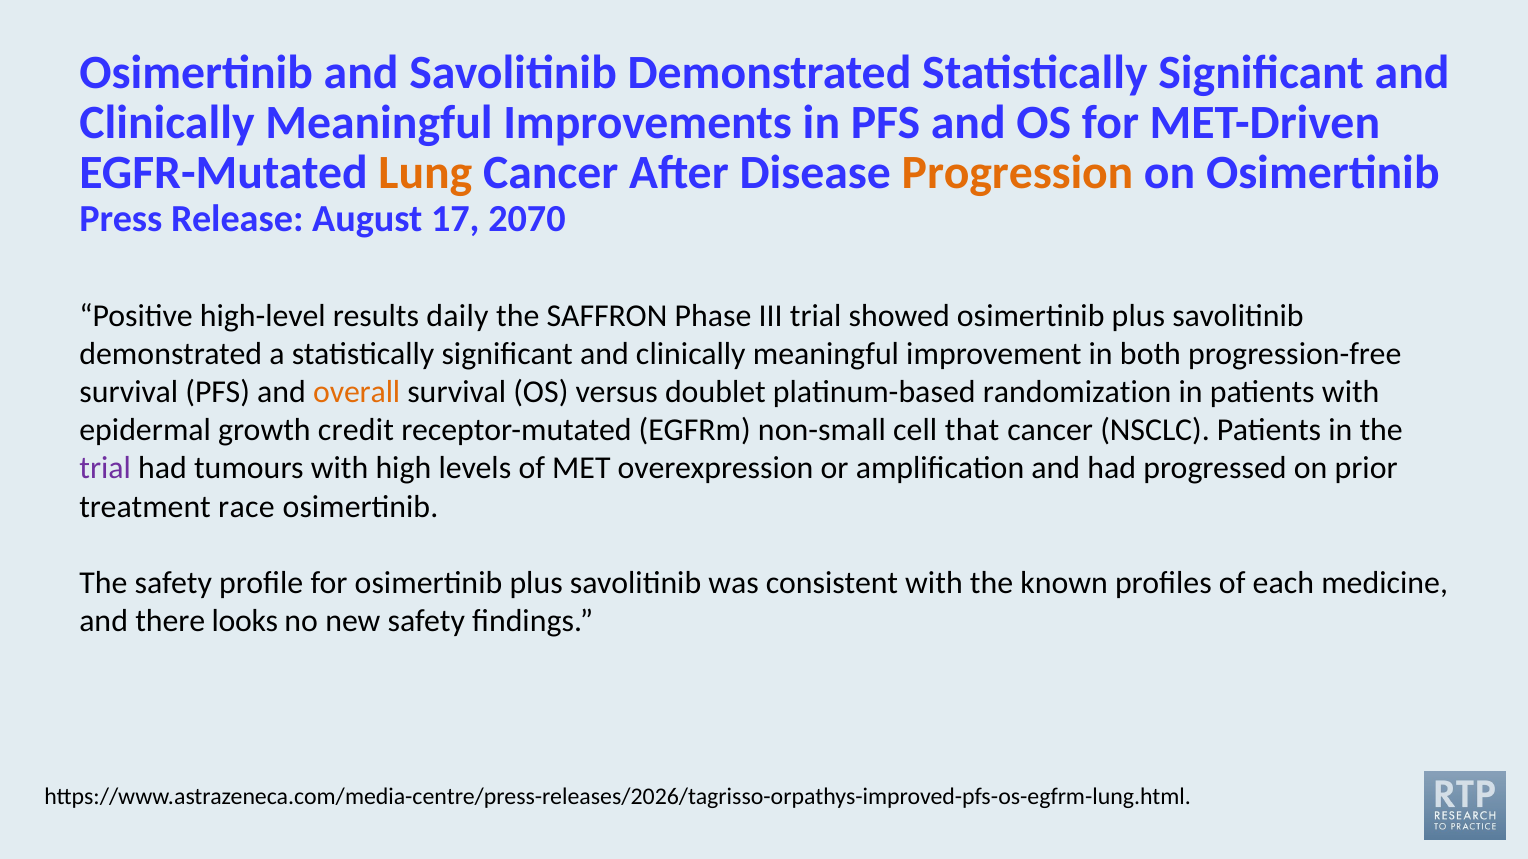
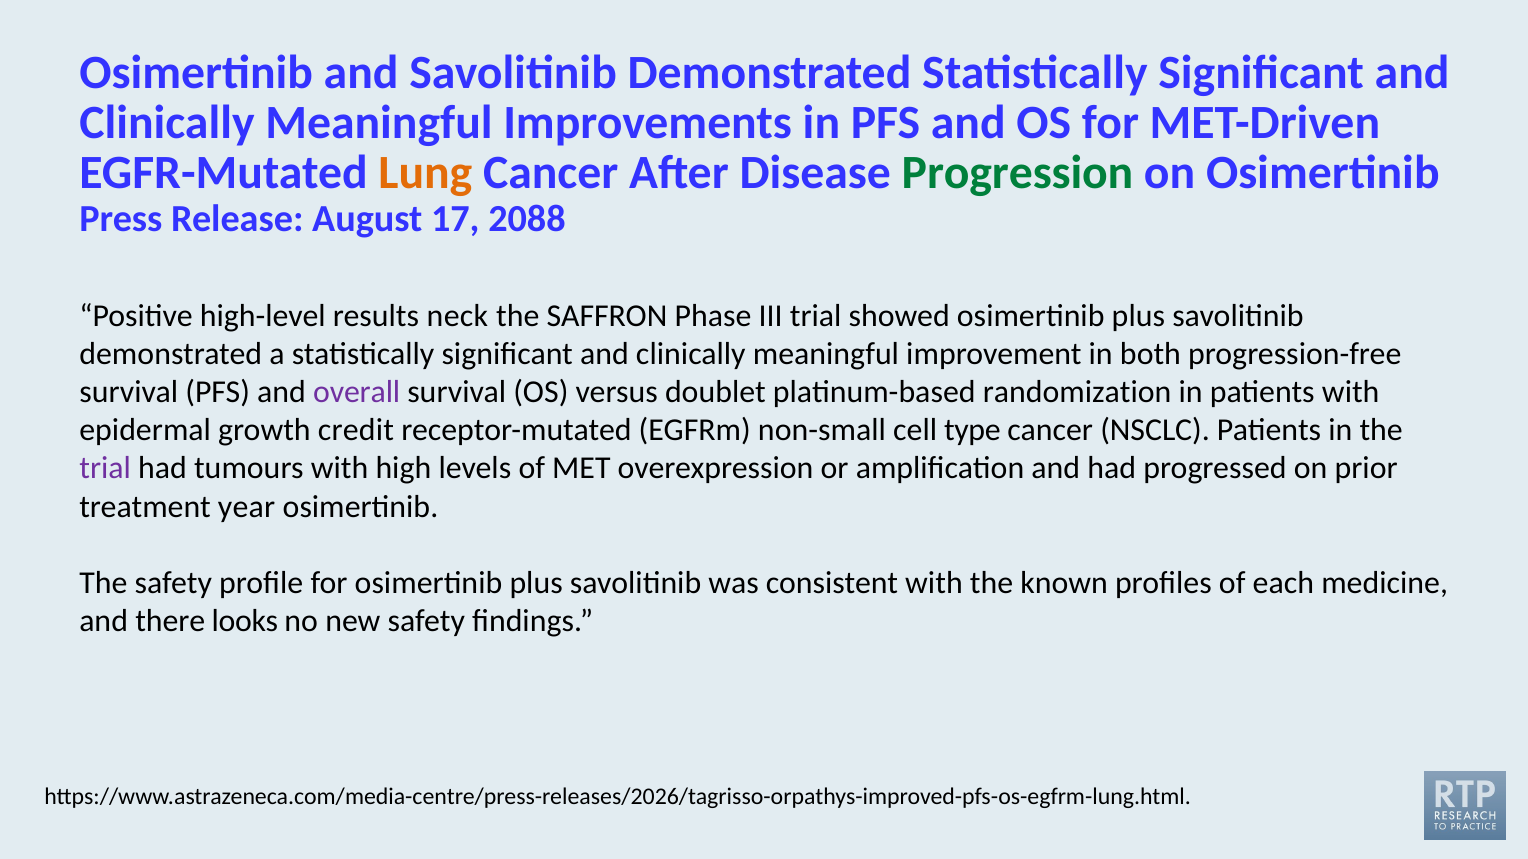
Progression colour: orange -> green (1018, 173)
2070: 2070 -> 2088 (527, 219)
daily: daily -> neck (457, 316)
overall colour: orange -> purple (357, 392)
that: that -> type (972, 430)
race: race -> year (247, 507)
